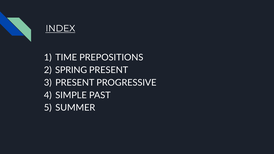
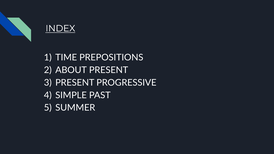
SPRING: SPRING -> ABOUT (71, 70)
